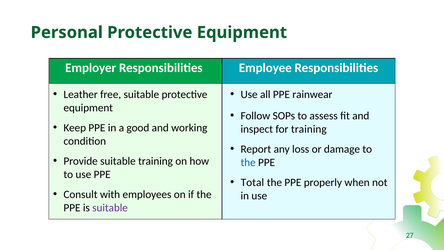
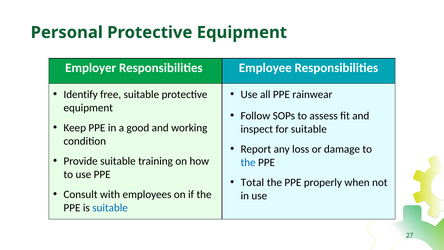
Leather: Leather -> Identify (81, 94)
for training: training -> suitable (309, 129)
suitable colour: purple -> blue (110, 208)
